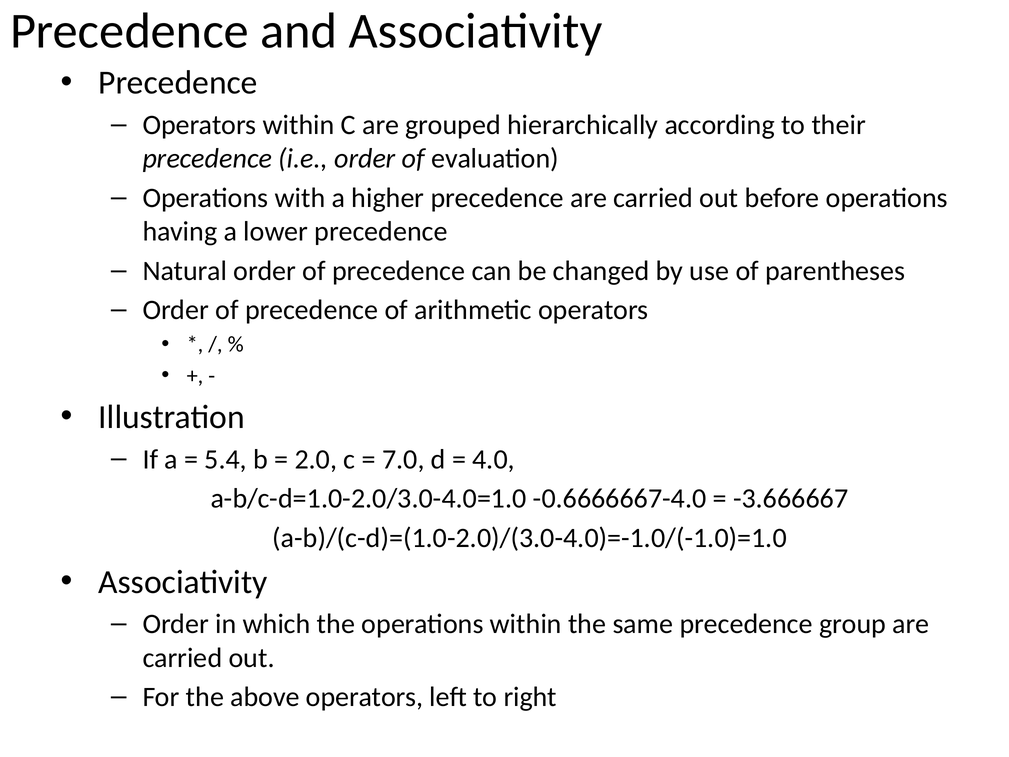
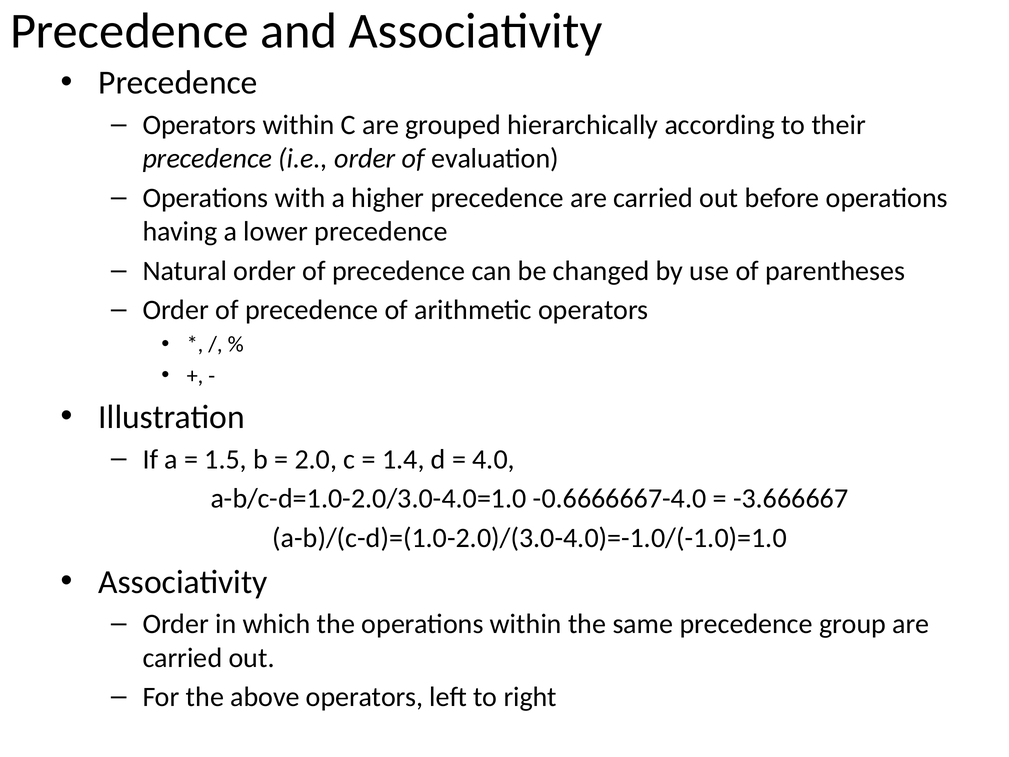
5.4: 5.4 -> 1.5 (226, 459)
7.0: 7.0 -> 1.4 (403, 459)
